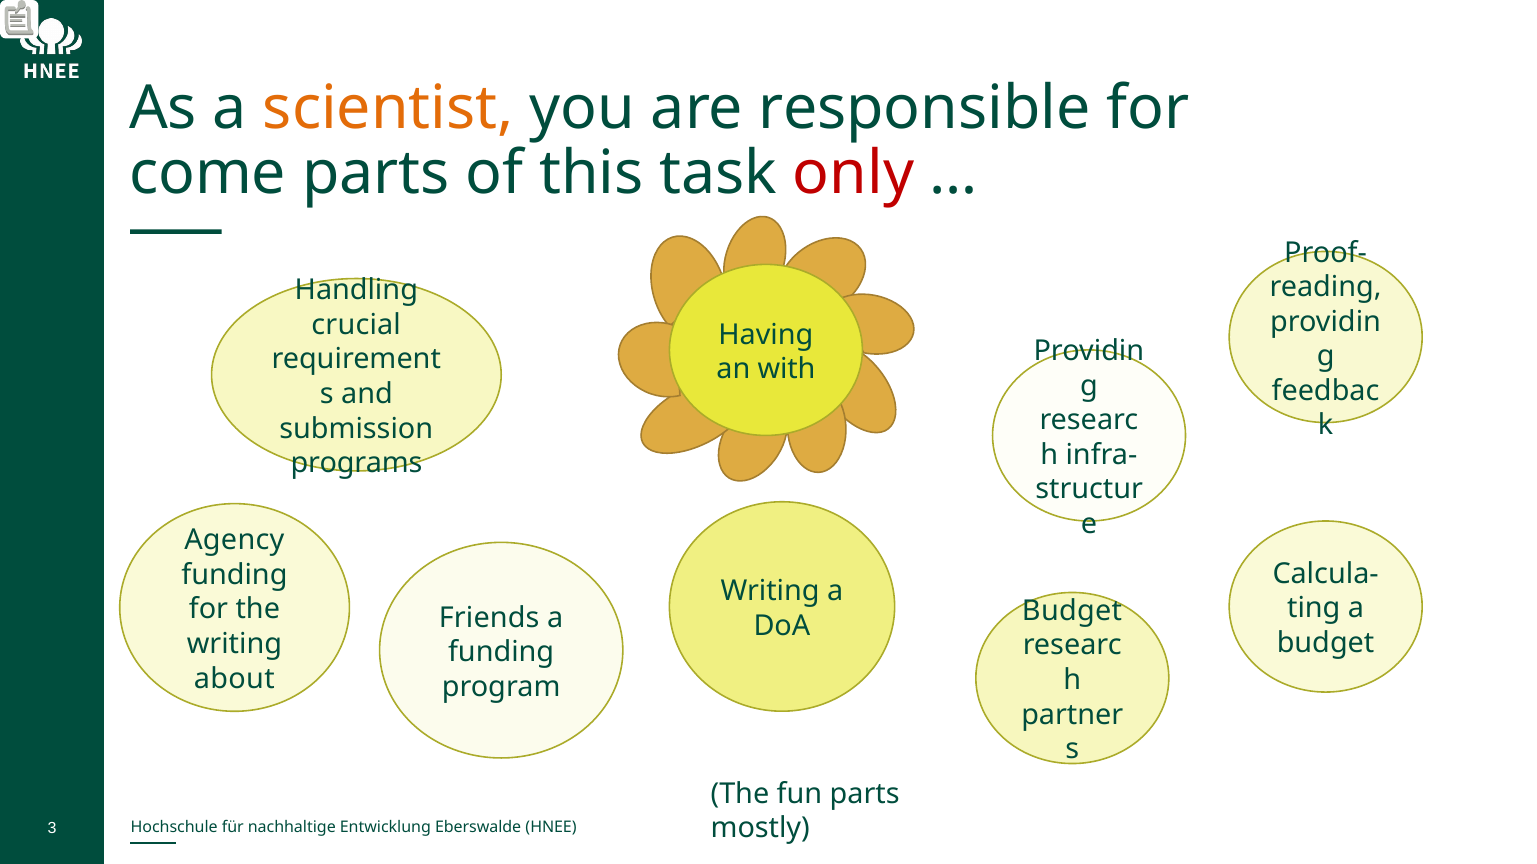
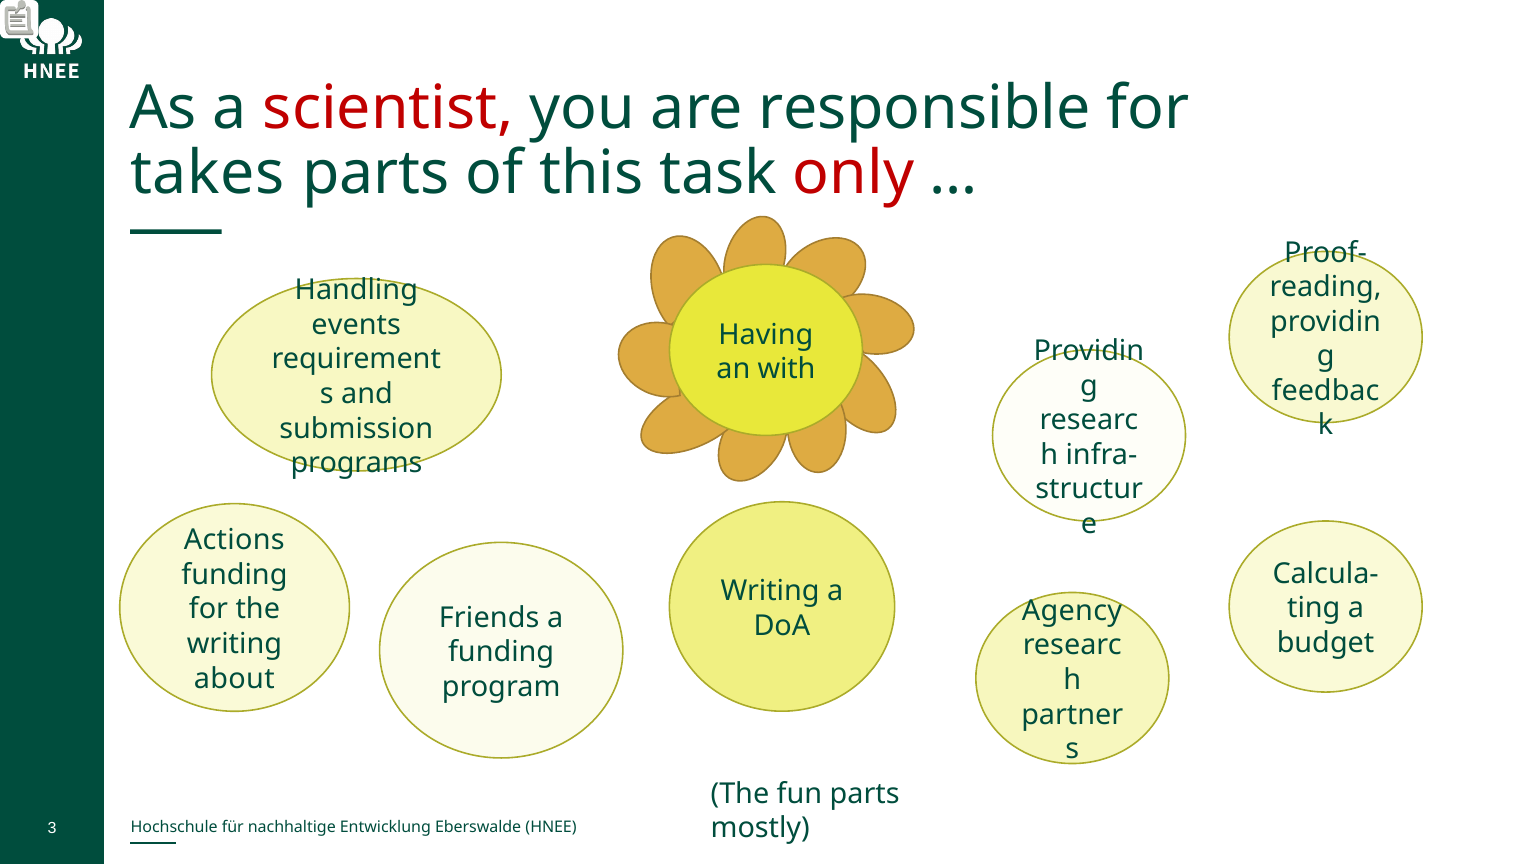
scientist colour: orange -> red (388, 108)
come: come -> takes (207, 174)
crucial: crucial -> events (356, 325)
Agency: Agency -> Actions (234, 541)
Budget: Budget -> Agency (1072, 611)
